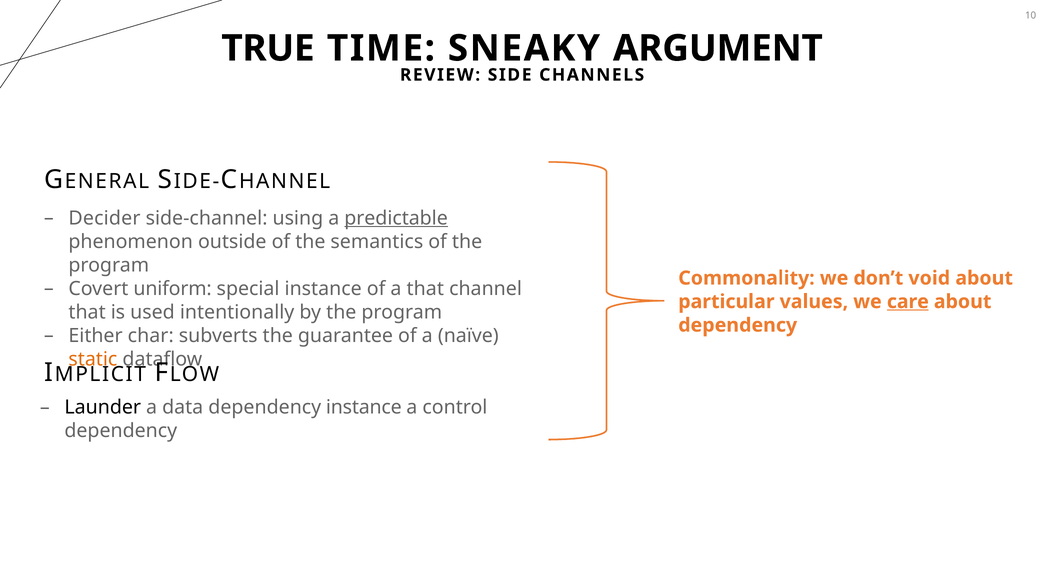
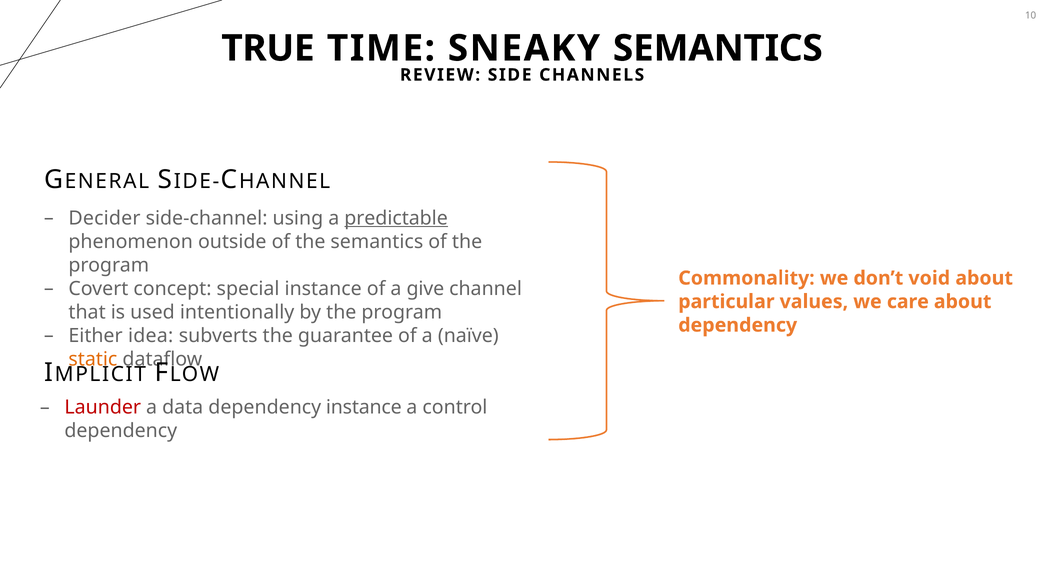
ARGUMENT: ARGUMENT -> SEMANTICS (718, 48)
uniform: uniform -> concept (173, 289)
a that: that -> give (425, 289)
care underline: present -> none (908, 302)
char: char -> idea (151, 336)
Launder colour: black -> red (103, 407)
